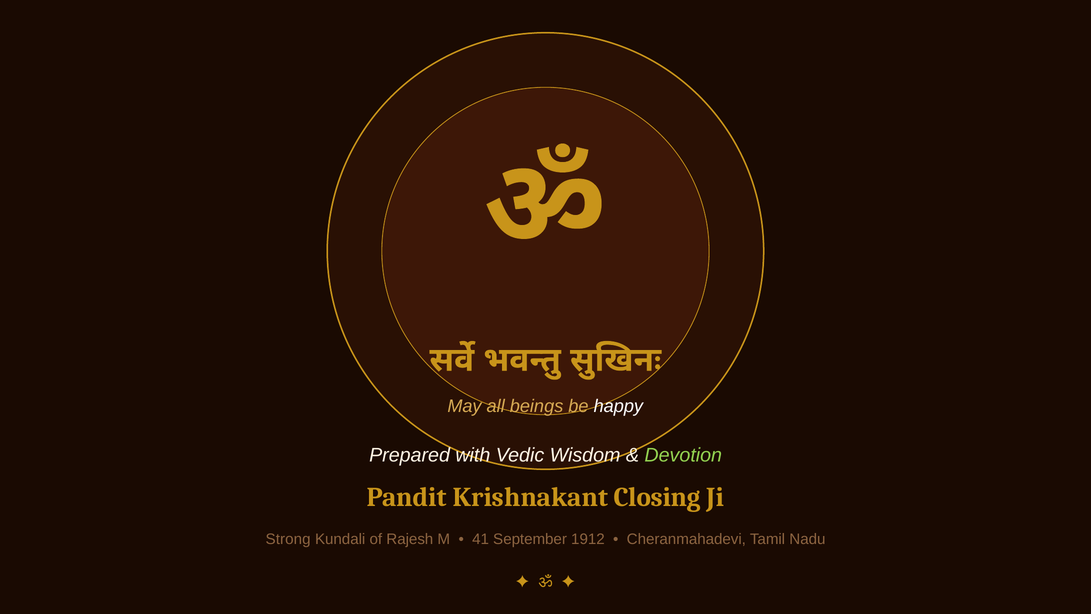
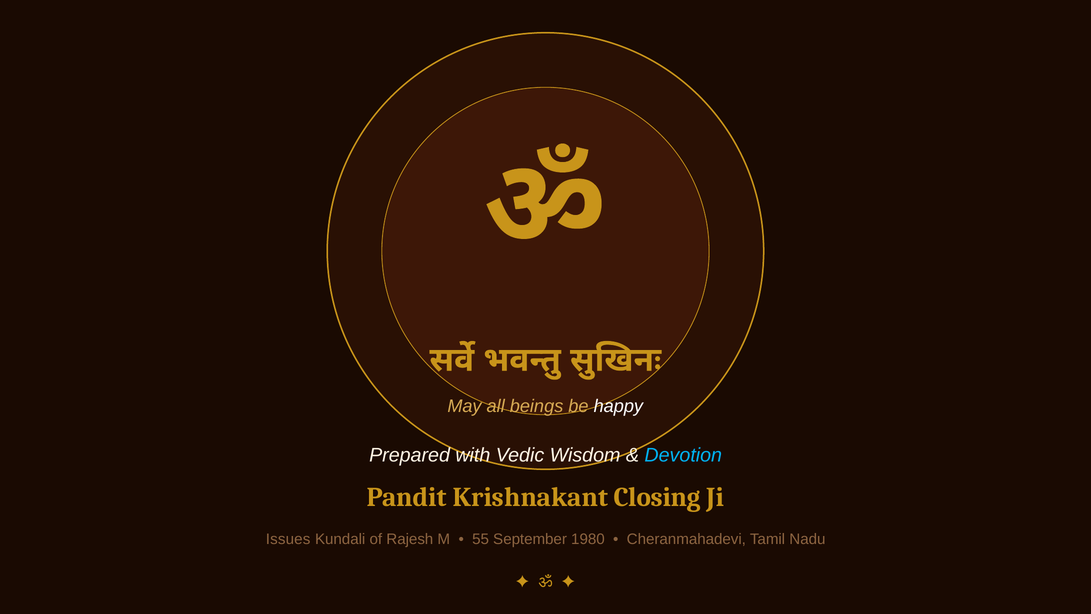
Devotion colour: light green -> light blue (683, 455)
Strong: Strong -> Issues (288, 539)
41: 41 -> 55 (481, 539)
1912: 1912 -> 1980 (588, 539)
